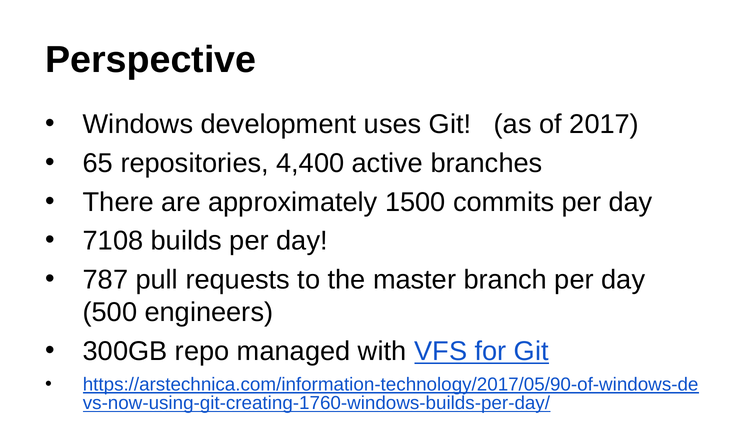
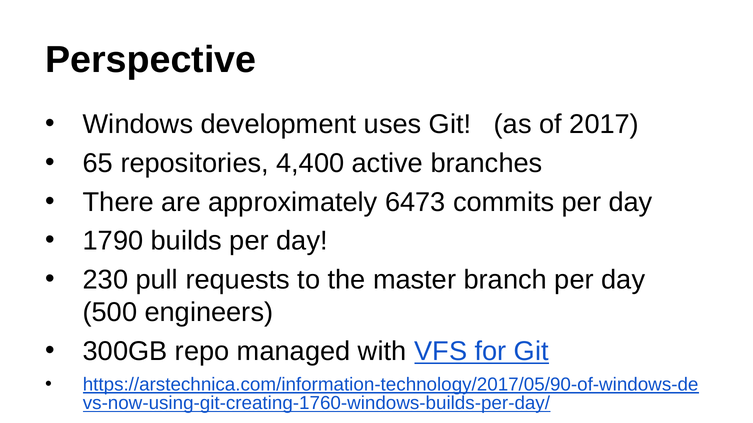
1500: 1500 -> 6473 (415, 202)
7108: 7108 -> 1790 (113, 241)
787: 787 -> 230 (105, 280)
